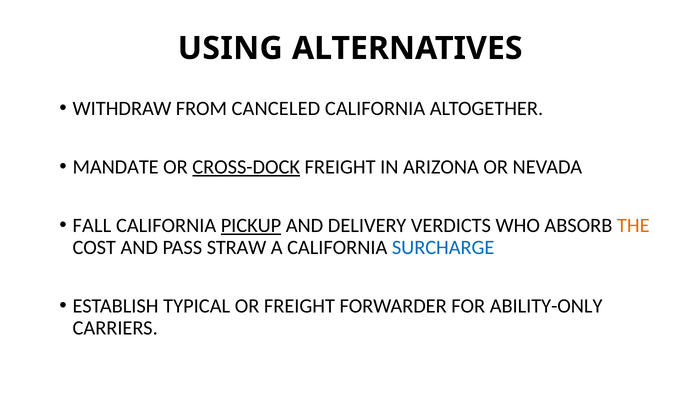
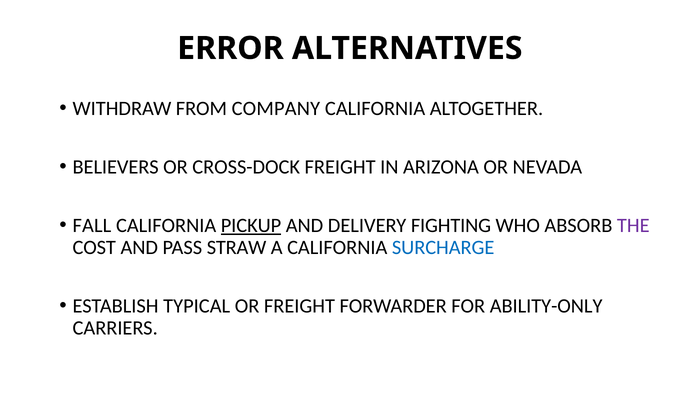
USING: USING -> ERROR (230, 48)
CANCELED: CANCELED -> COMPANY (276, 109)
MANDATE: MANDATE -> BELIEVERS (116, 167)
CROSS-DOCK underline: present -> none (246, 167)
VERDICTS: VERDICTS -> FIGHTING (451, 226)
THE colour: orange -> purple (633, 226)
